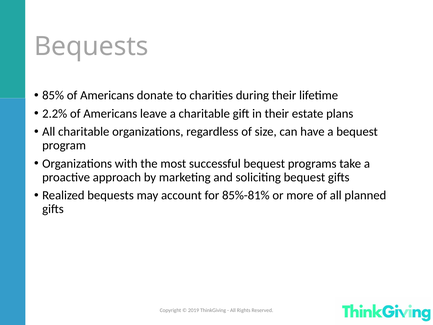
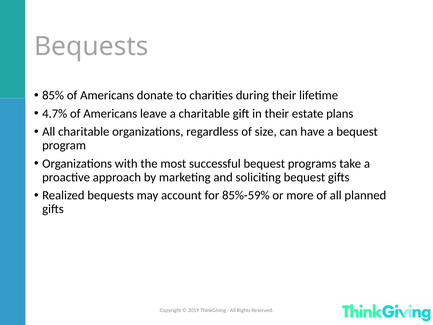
2.2%: 2.2% -> 4.7% (55, 114)
85%-81%: 85%-81% -> 85%-59% (246, 195)
